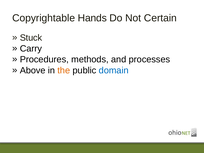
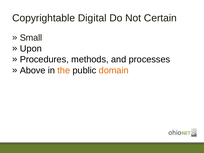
Hands: Hands -> Digital (92, 18)
Stuck: Stuck -> Small (31, 38)
Carry: Carry -> Upon (31, 49)
domain colour: blue -> orange (114, 70)
